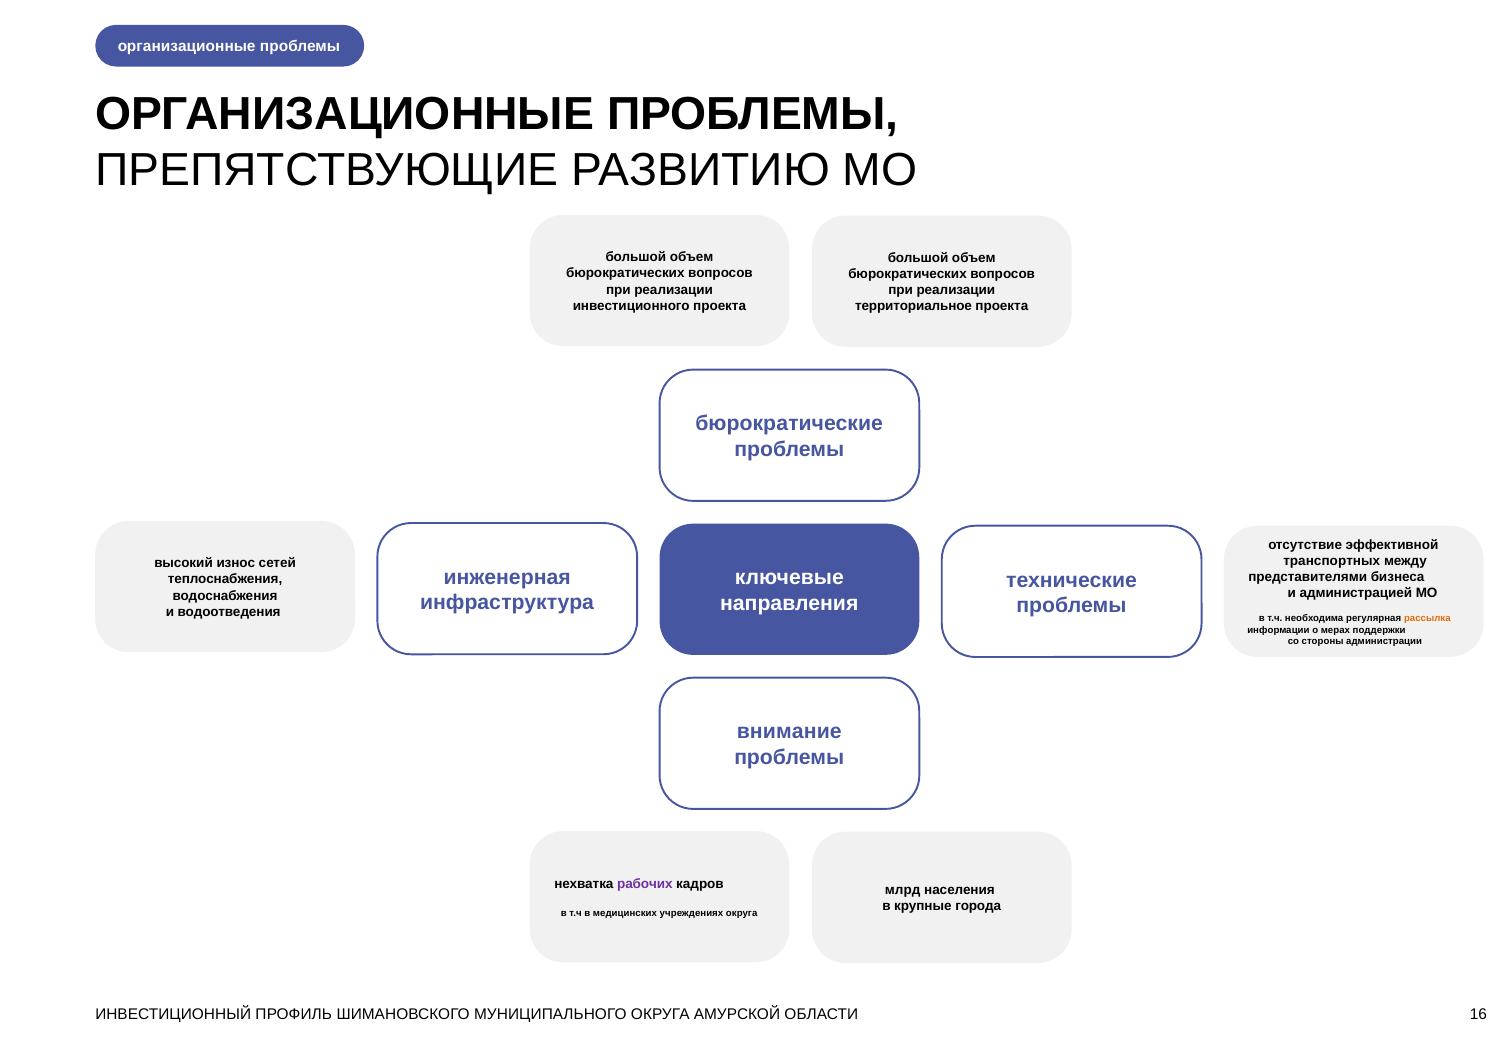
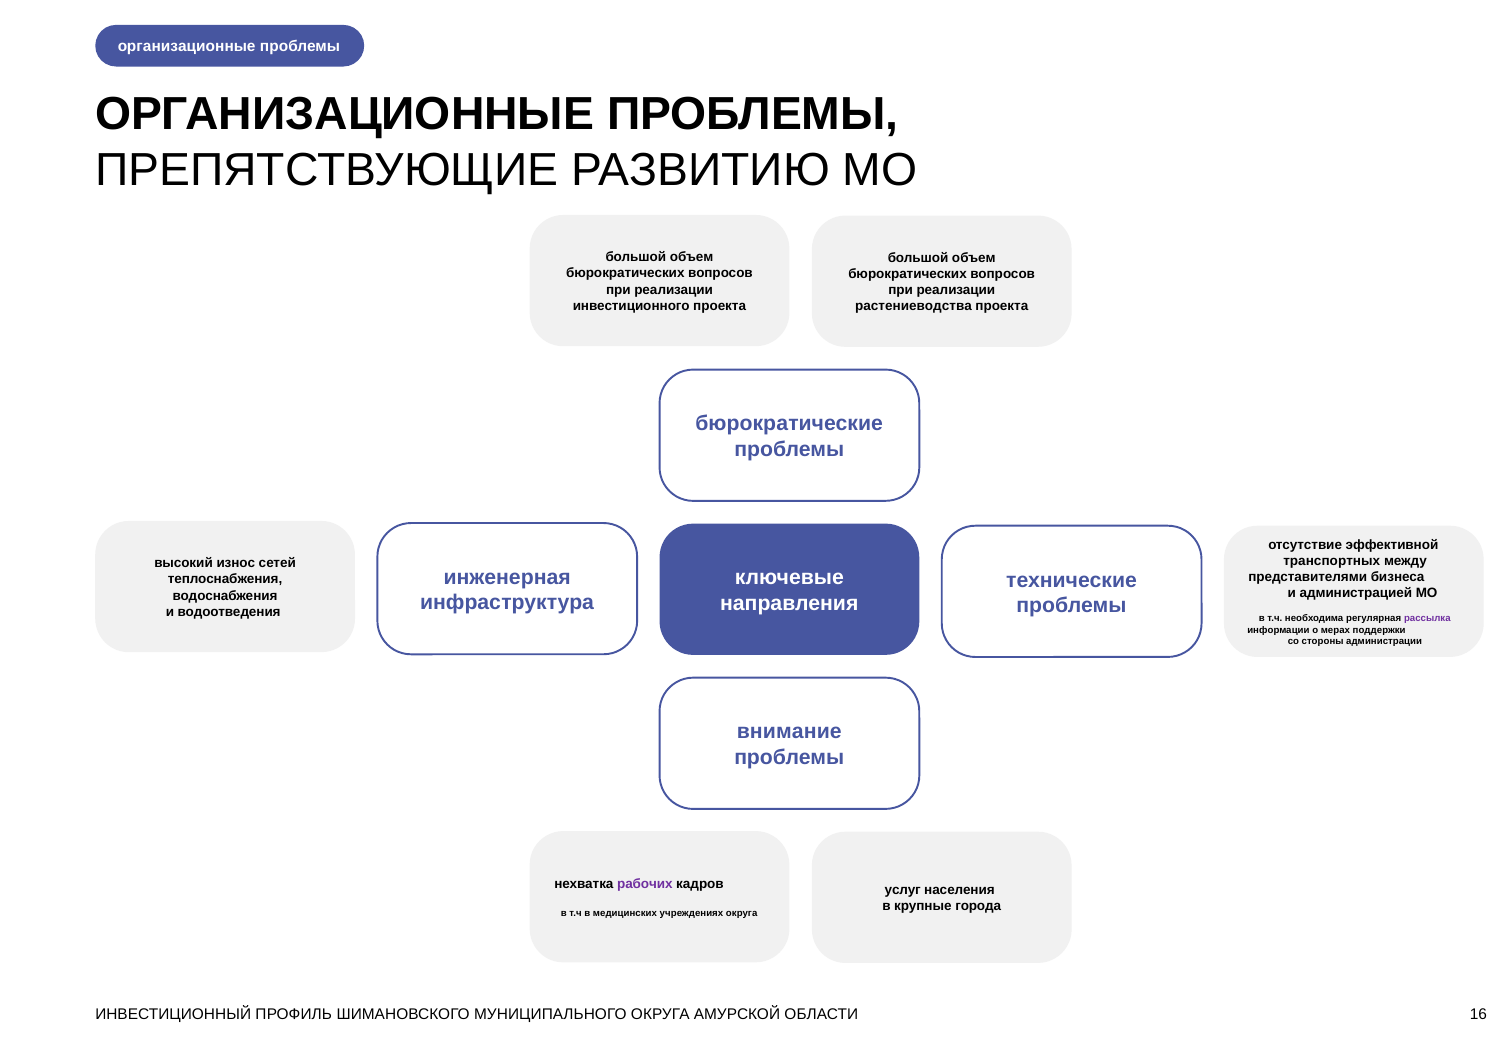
территориальное: территориальное -> растениеводства (913, 306)
рассылка colour: orange -> purple (1427, 619)
млрд: млрд -> услуг (903, 890)
